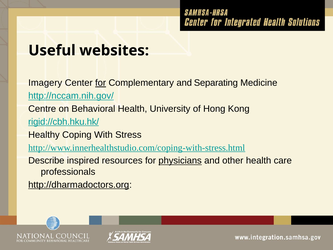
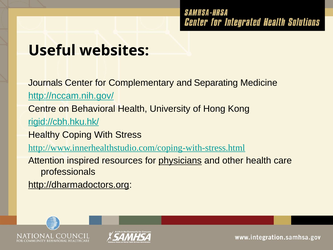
Imagery: Imagery -> Journals (45, 83)
for underline: present -> none (101, 83)
Describe: Describe -> Attention (46, 161)
